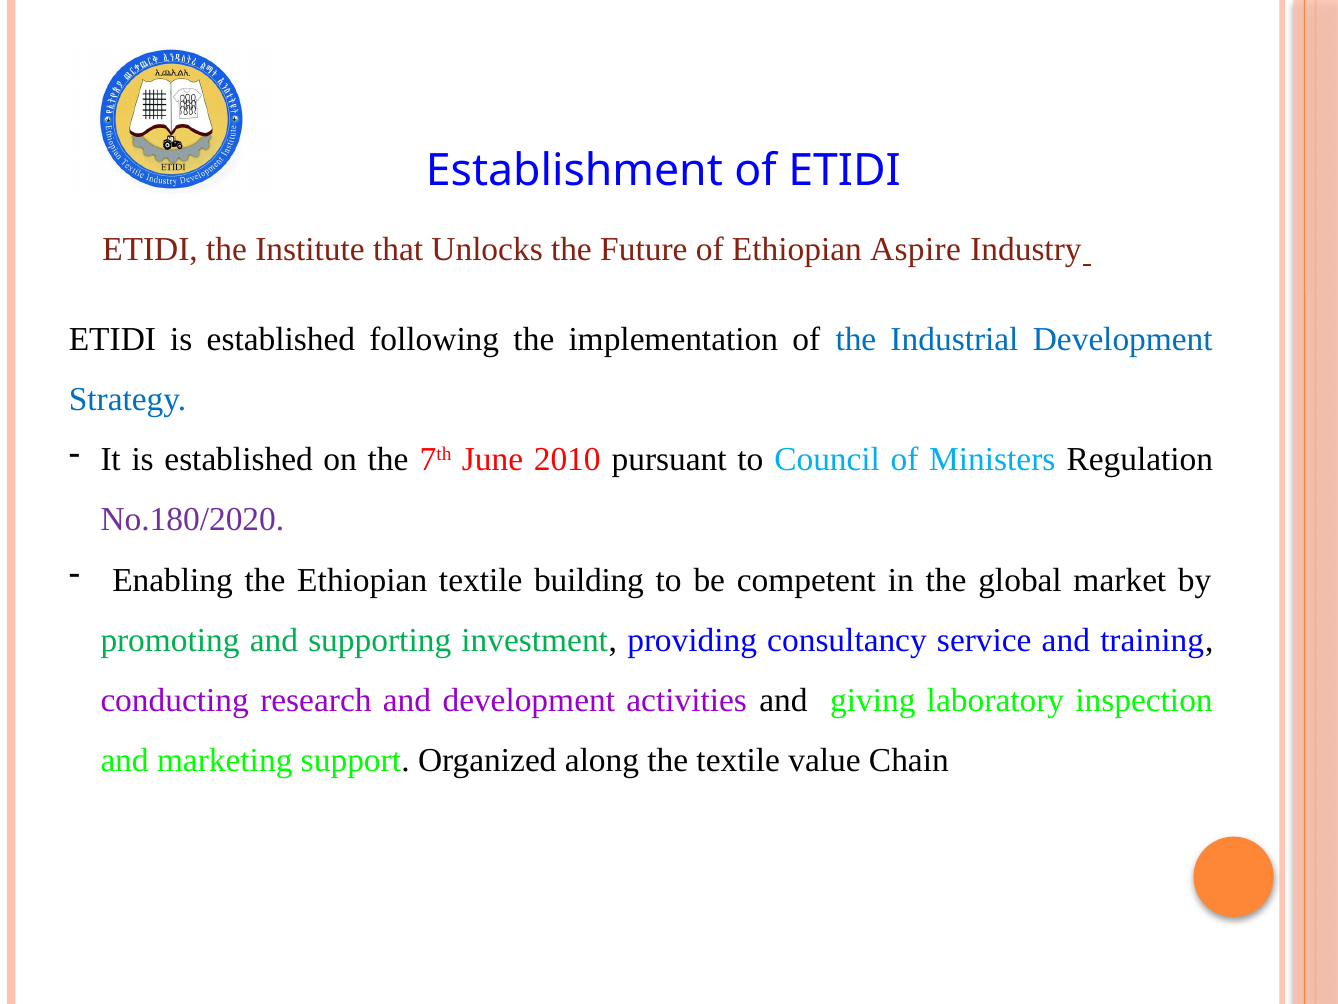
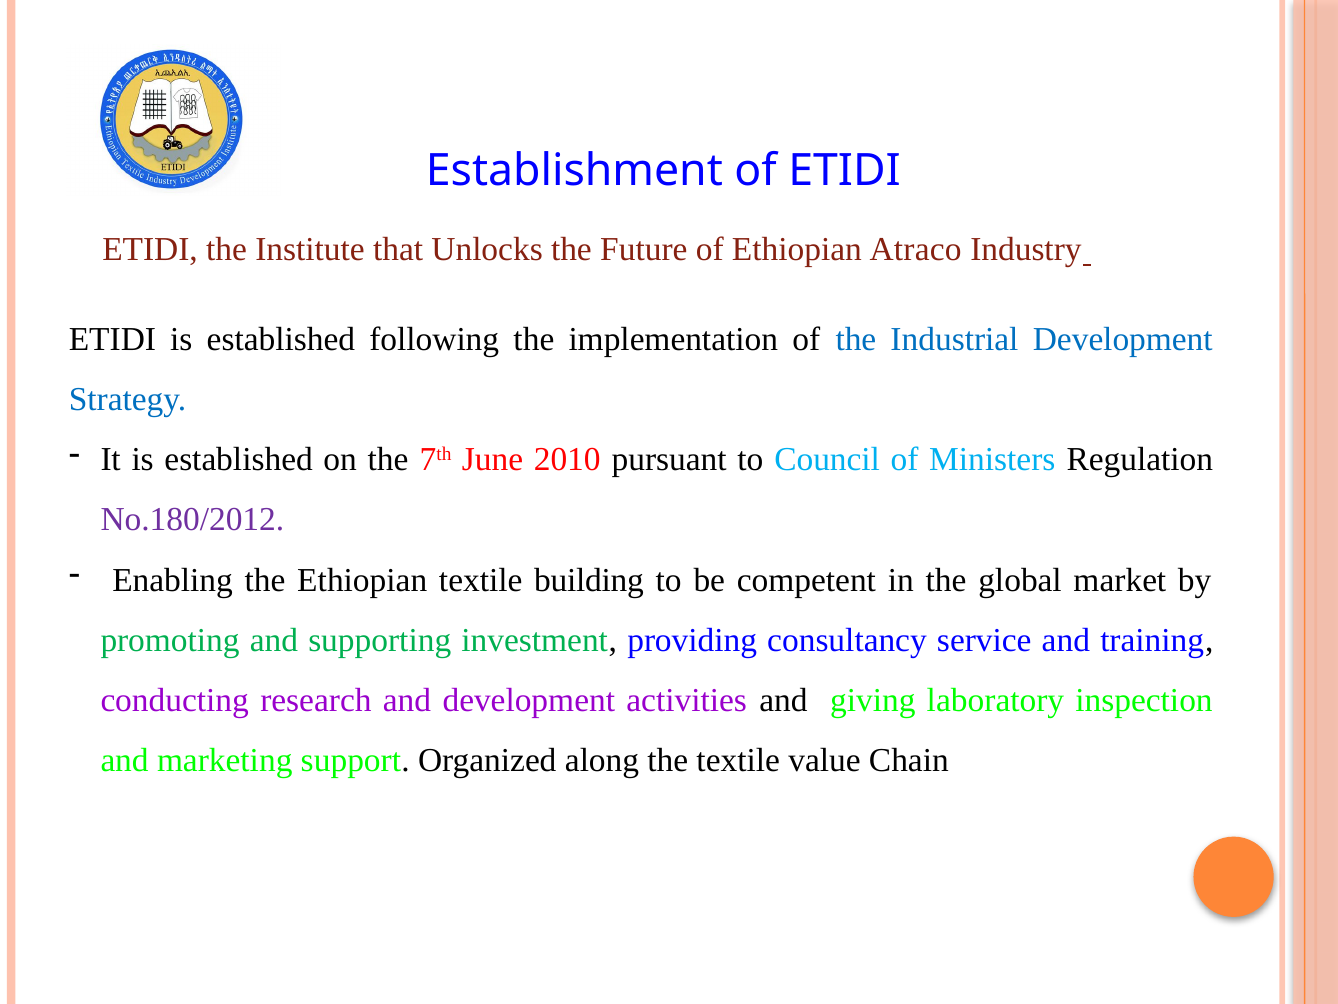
Aspire: Aspire -> Atraco (916, 250)
No.180/2020: No.180/2020 -> No.180/2012 (192, 520)
